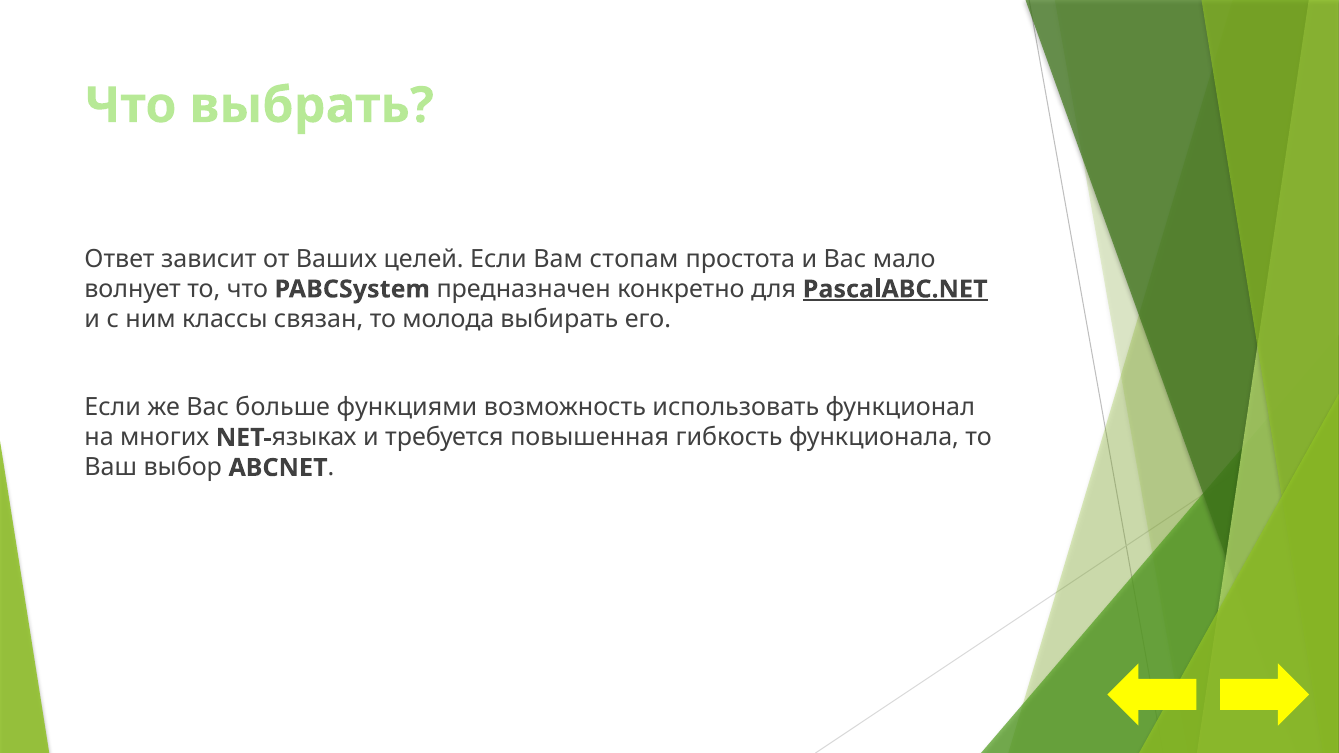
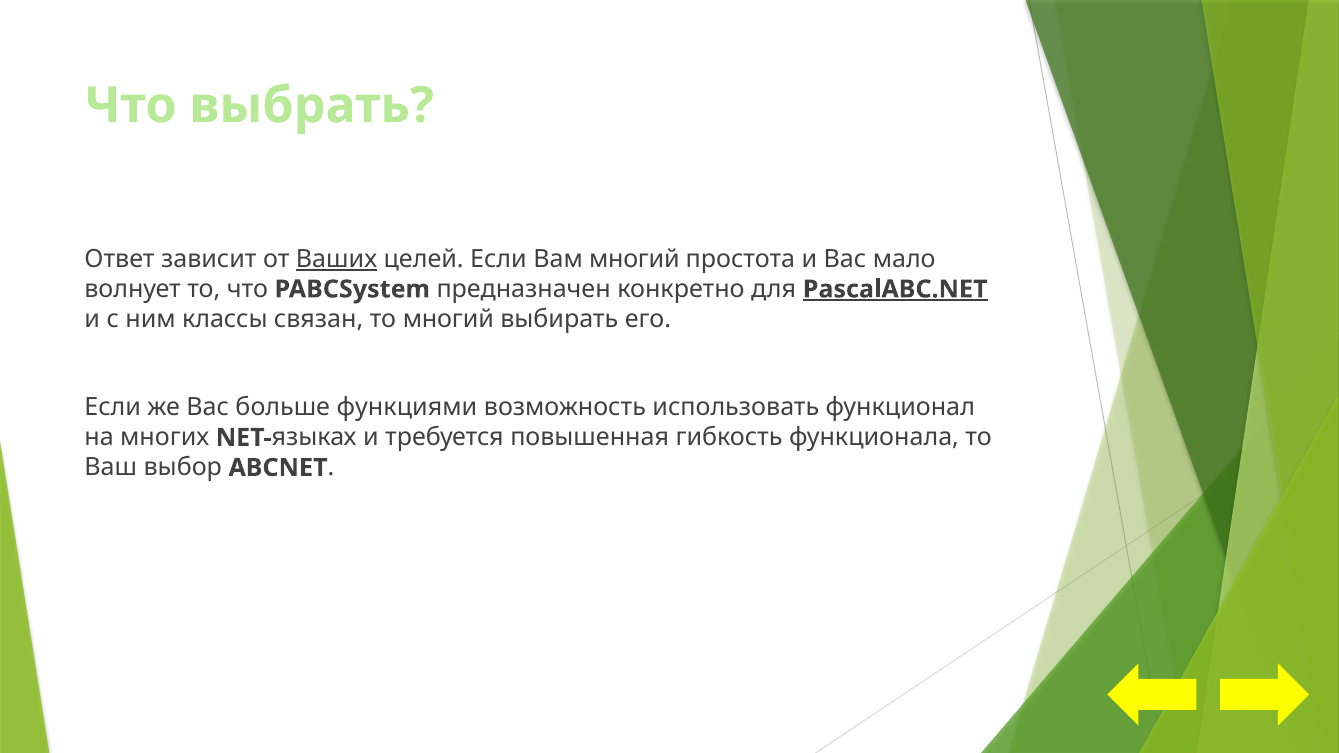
Ваших underline: none -> present (337, 259)
Вам стопам: стопам -> многий (634, 259)
то молода: молода -> многий (448, 319)
